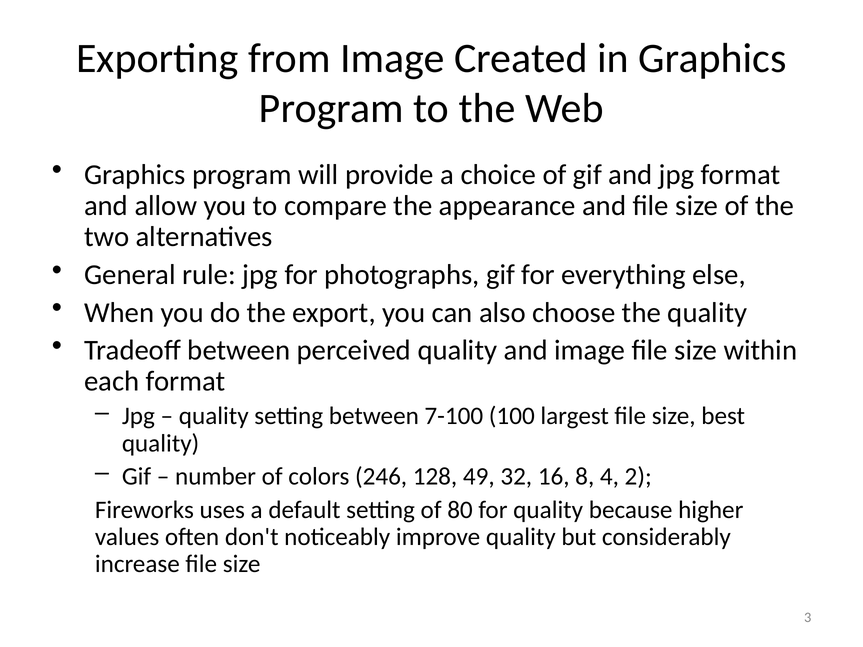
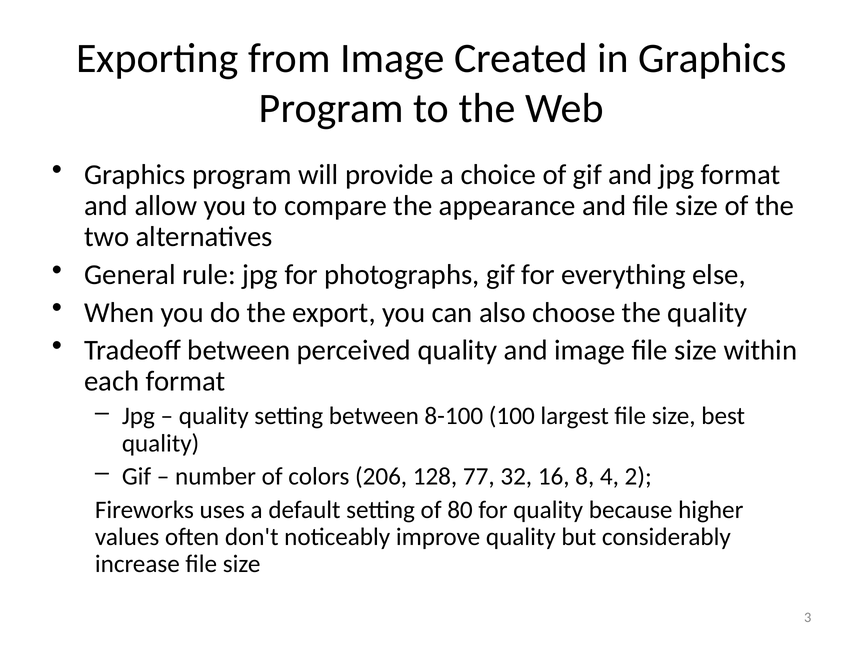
7-100: 7-100 -> 8-100 (454, 416)
246: 246 -> 206 (381, 477)
49: 49 -> 77 (479, 477)
